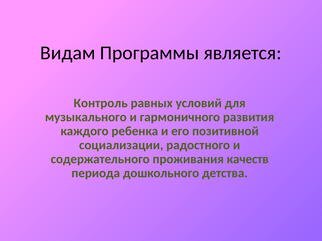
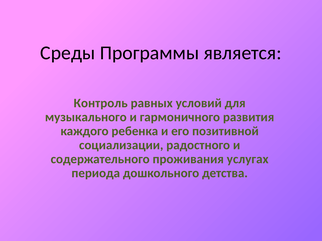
Видам: Видам -> Среды (68, 53)
качеств: качеств -> услугах (248, 159)
